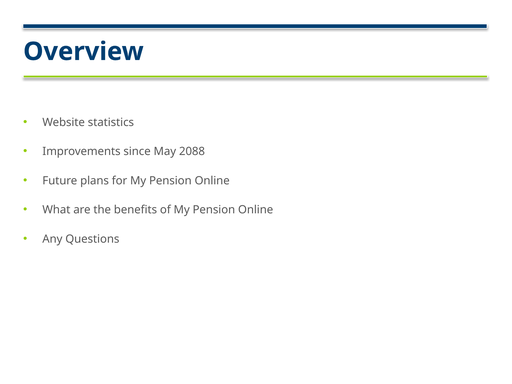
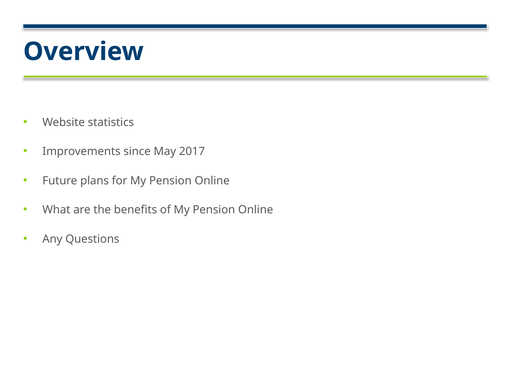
2088: 2088 -> 2017 (192, 152)
